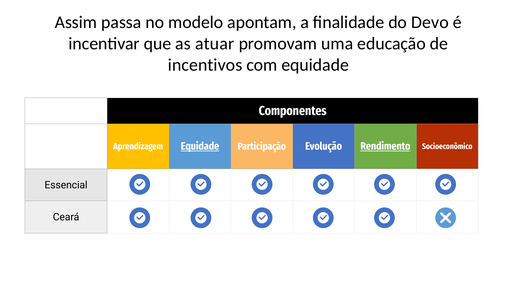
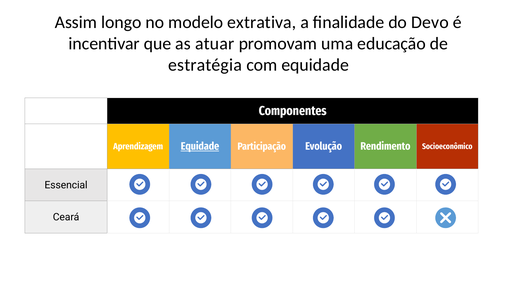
passa: passa -> longo (121, 22)
apontam: apontam -> extrativa (262, 22)
incentivos: incentivos -> estratégia (205, 65)
Rendimento underline: present -> none (385, 146)
